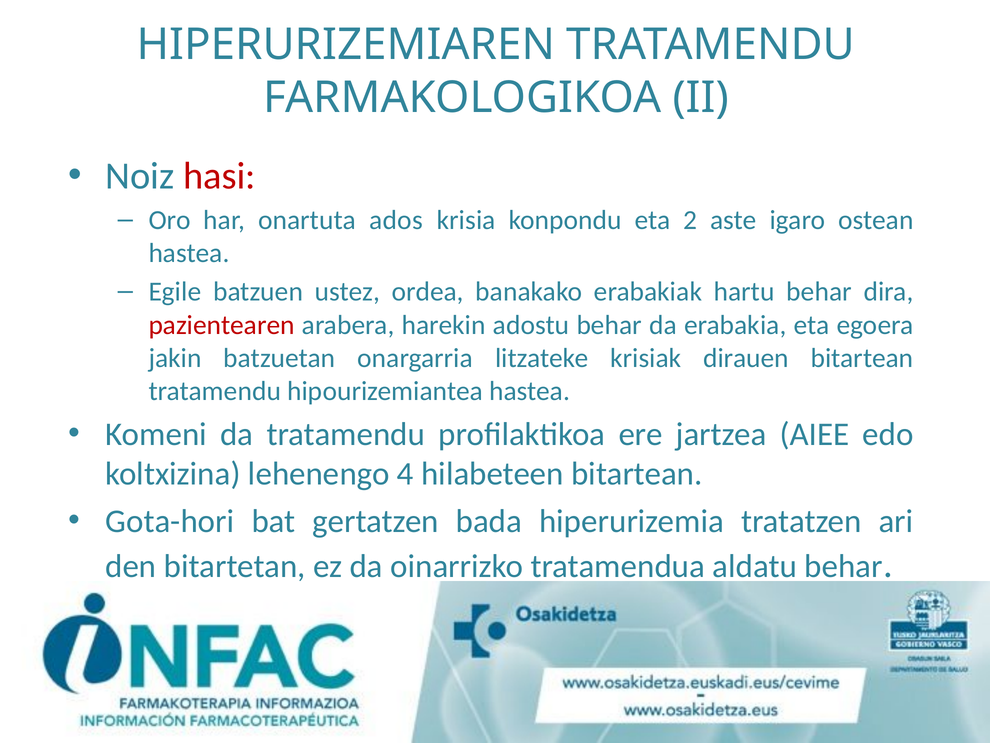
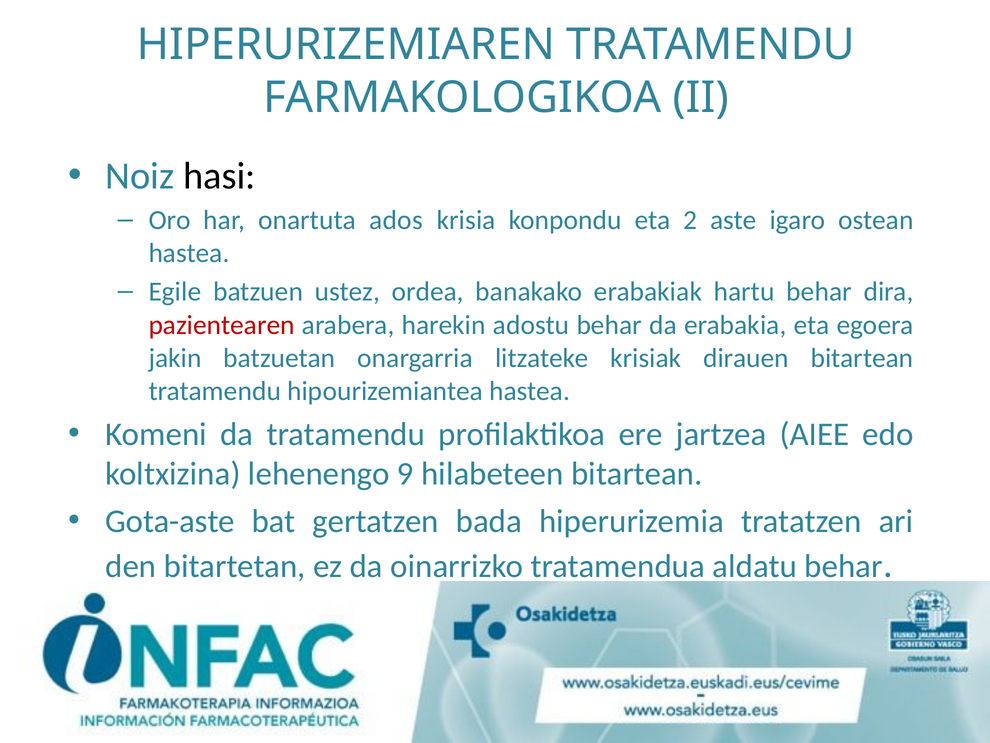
hasi colour: red -> black (219, 176)
4: 4 -> 9 (405, 474)
Gota-hori: Gota-hori -> Gota-aste (170, 521)
